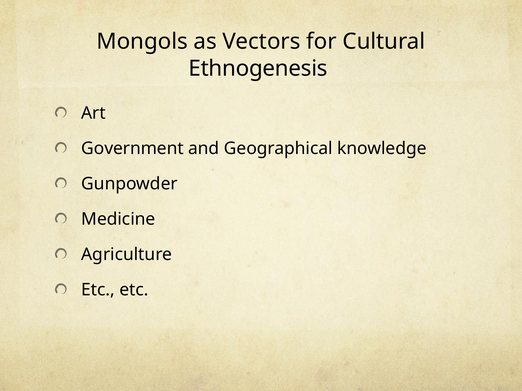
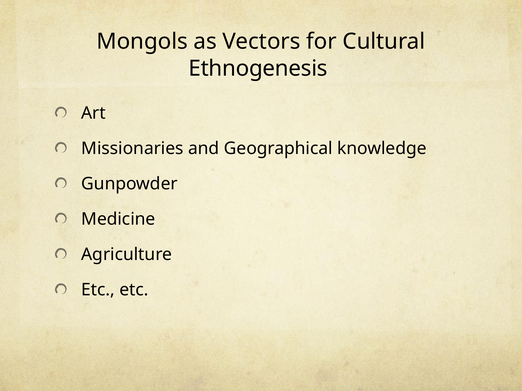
Government: Government -> Missionaries (132, 149)
